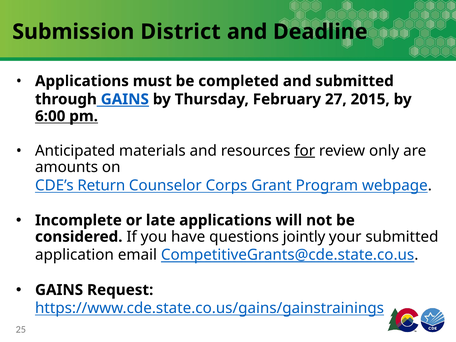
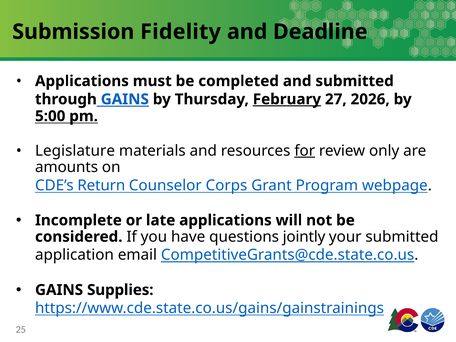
District: District -> Fidelity (181, 32)
February underline: none -> present (287, 99)
2015: 2015 -> 2026 (370, 99)
6:00: 6:00 -> 5:00 (50, 116)
Anticipated: Anticipated -> Legislature (75, 151)
Request: Request -> Supplies (120, 290)
